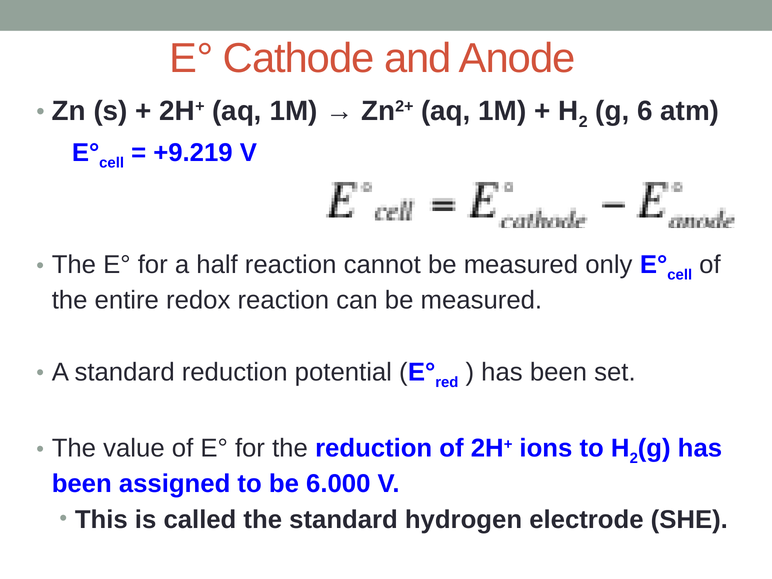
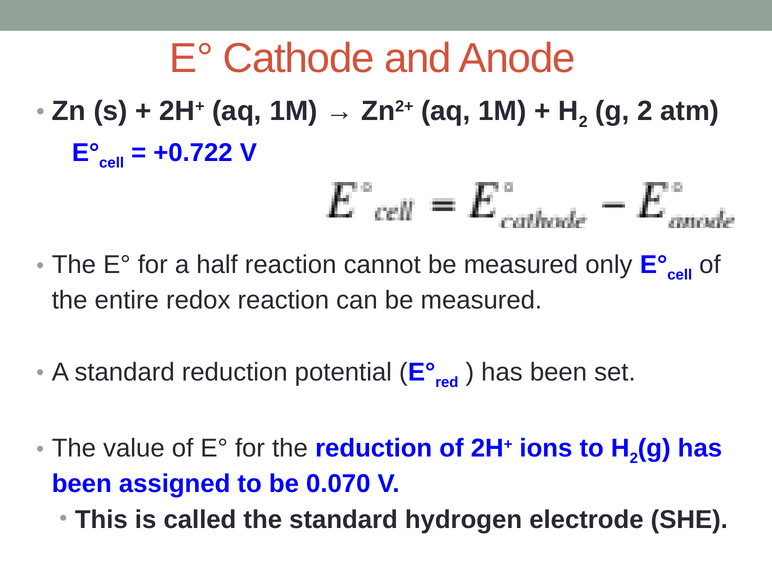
g 6: 6 -> 2 (645, 111)
+9.219: +9.219 -> +0.722 (193, 153)
6.000: 6.000 -> 0.070 (338, 484)
